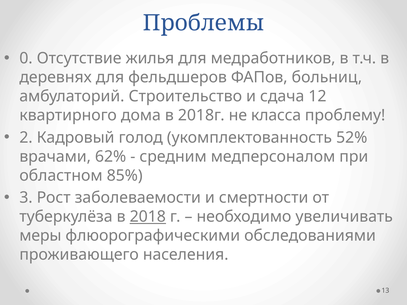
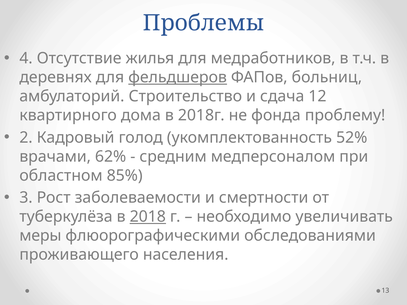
0: 0 -> 4 (26, 58)
фельдшеров underline: none -> present (178, 77)
класса: класса -> фонда (276, 115)
